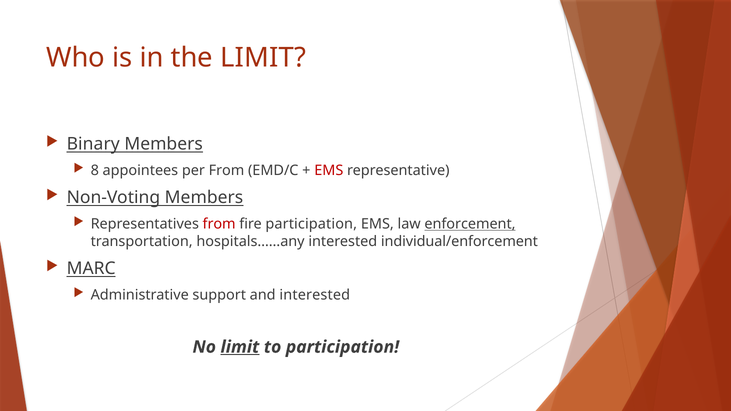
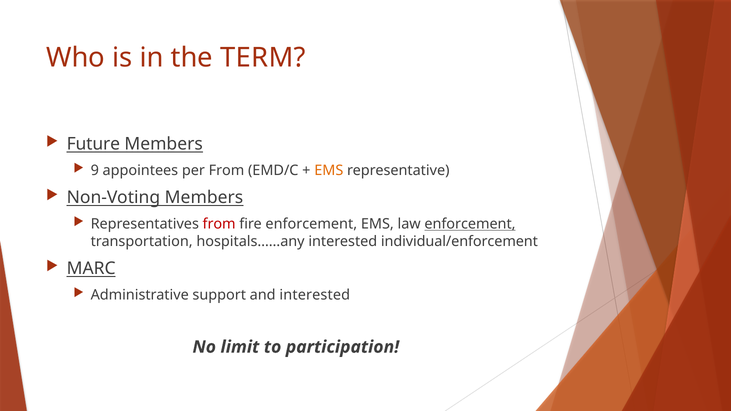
the LIMIT: LIMIT -> TERM (263, 58)
Binary: Binary -> Future (93, 144)
8: 8 -> 9 (95, 171)
EMS colour: red -> orange (329, 171)
fire participation: participation -> enforcement (311, 224)
limit underline: present -> none (240, 347)
